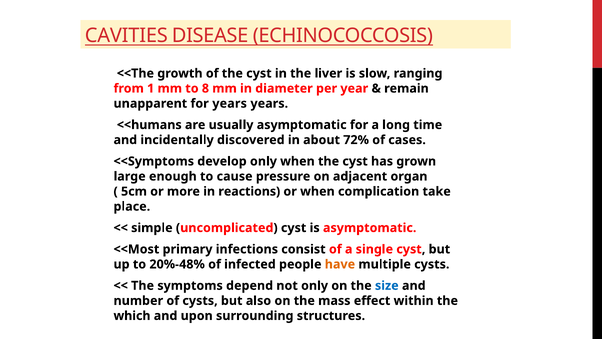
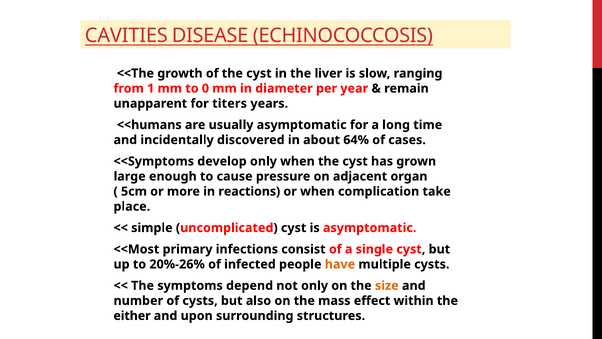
8: 8 -> 0 (205, 88)
for years: years -> titers (230, 103)
72%: 72% -> 64% (356, 140)
20%-48%: 20%-48% -> 20%-26% (177, 264)
size colour: blue -> orange (387, 285)
which: which -> either (132, 315)
